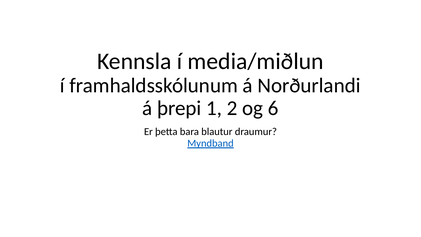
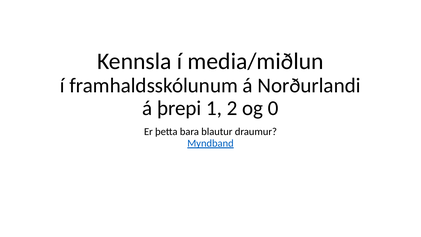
6: 6 -> 0 (273, 108)
